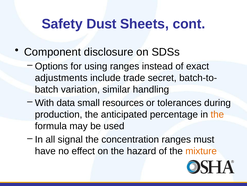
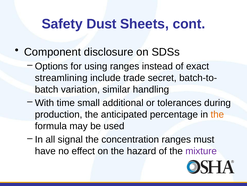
adjustments: adjustments -> streamlining (61, 78)
data: data -> time (66, 103)
resources: resources -> additional (123, 103)
mixture colour: orange -> purple (201, 151)
